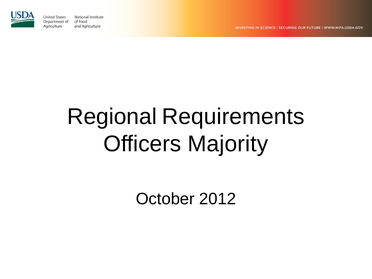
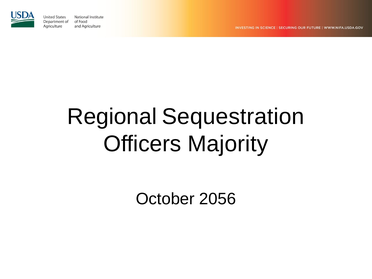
Requirements: Requirements -> Sequestration (233, 117)
2012: 2012 -> 2056 (218, 199)
